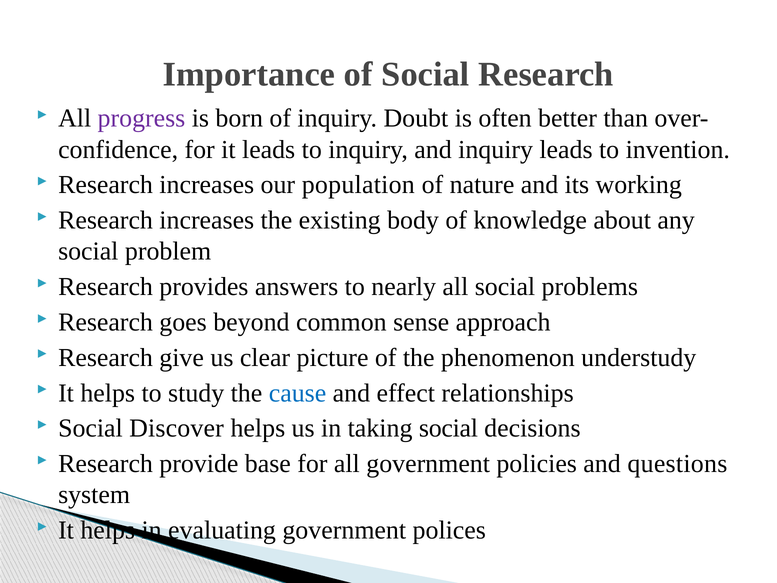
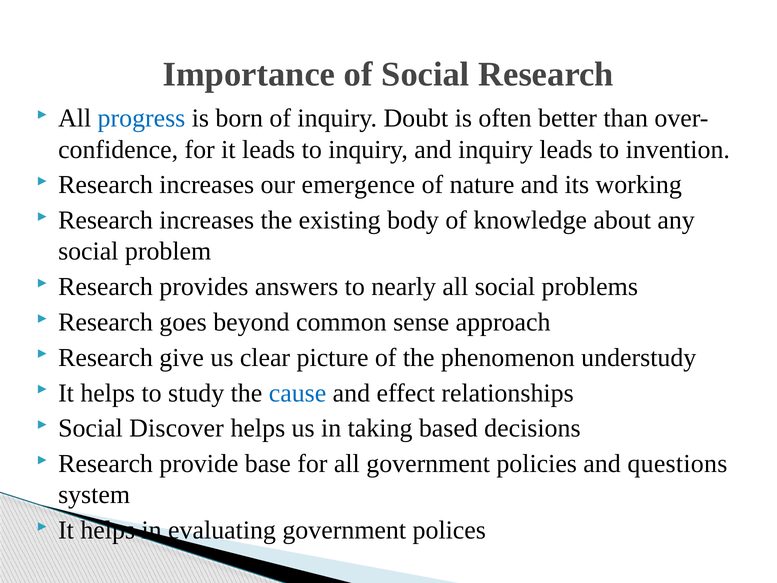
progress colour: purple -> blue (141, 118)
population: population -> emergence (358, 185)
taking social: social -> based (448, 428)
